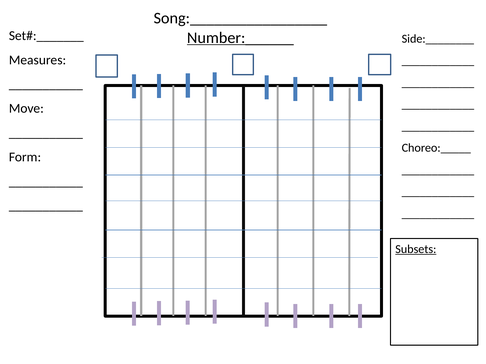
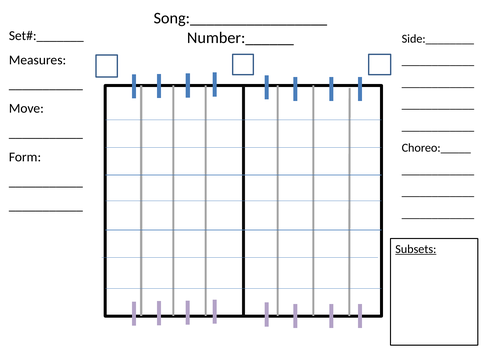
Number:______ underline: present -> none (240, 38)
